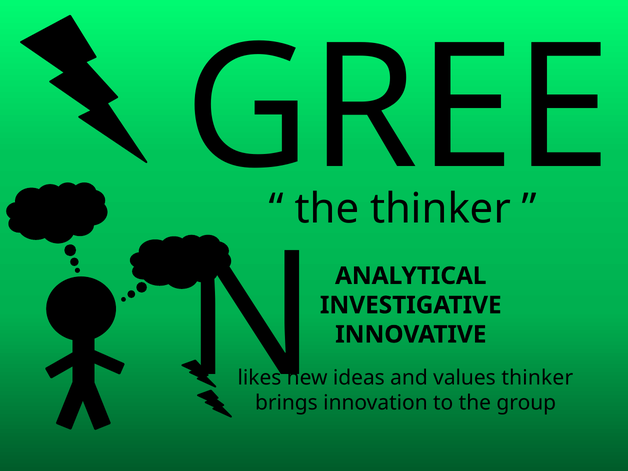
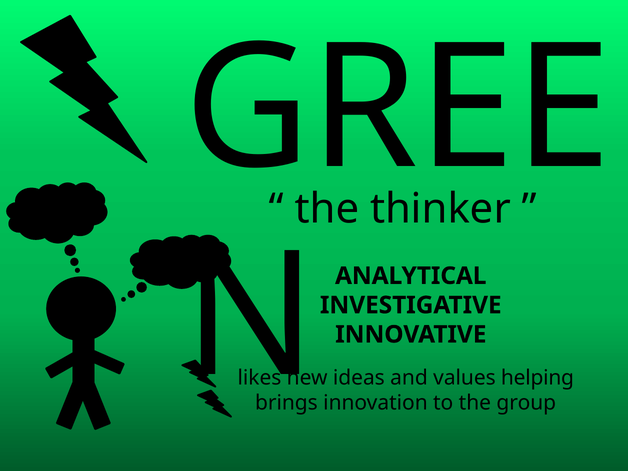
values thinker: thinker -> helping (537, 378)
